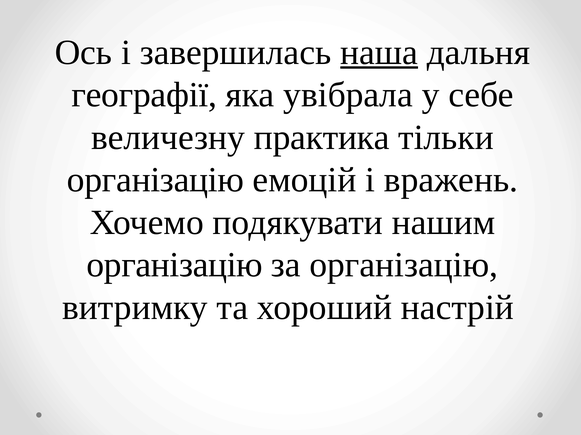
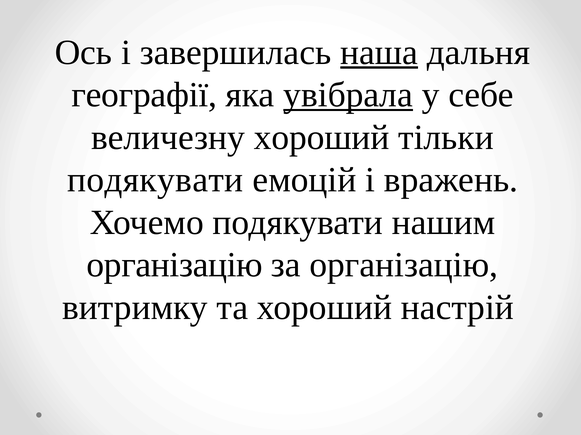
увібрала underline: none -> present (348, 95)
величезну практика: практика -> хороший (322, 138)
організацію: організацію -> подякувати (155, 180)
